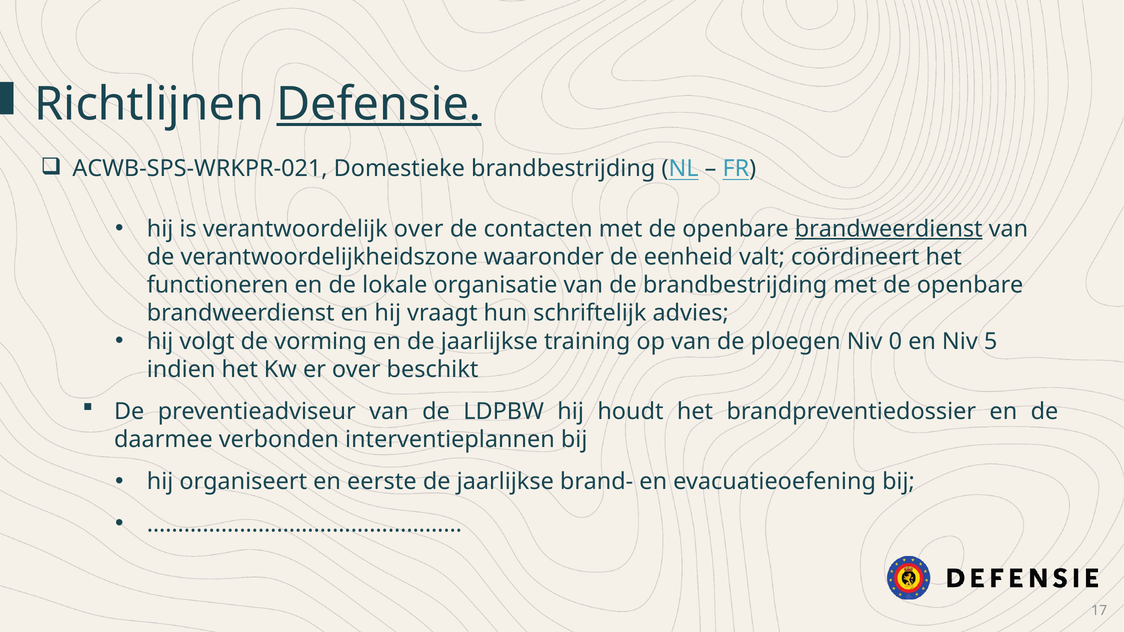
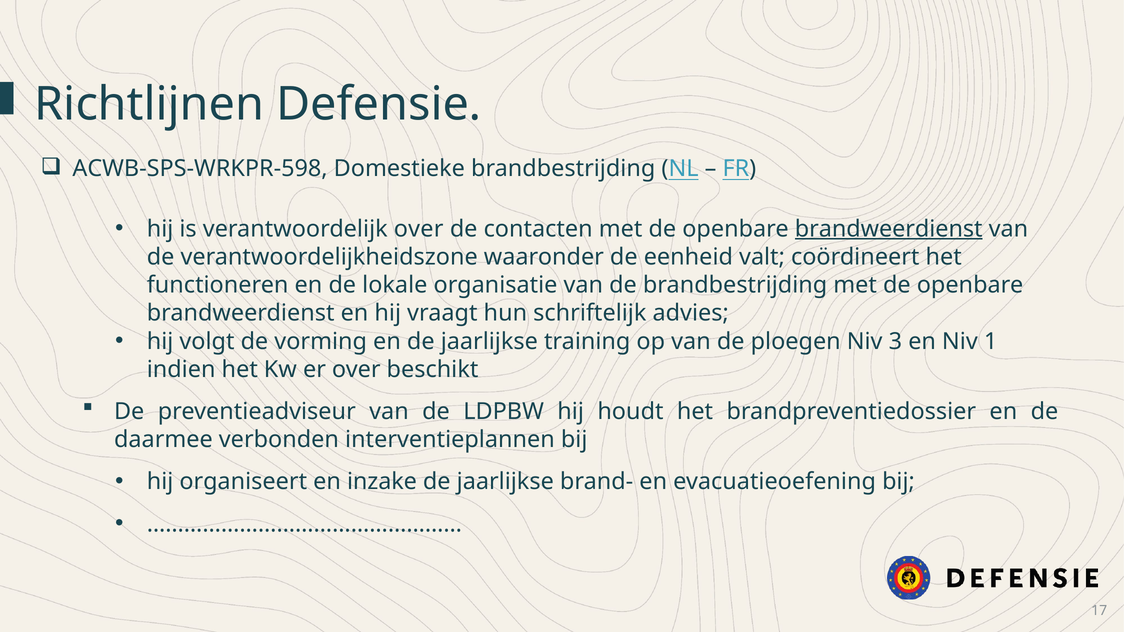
Defensie underline: present -> none (379, 104)
ACWB-SPS-WRKPR-021: ACWB-SPS-WRKPR-021 -> ACWB-SPS-WRKPR-598 (200, 169)
0: 0 -> 3 (895, 341)
5: 5 -> 1 (991, 341)
eerste: eerste -> inzake (382, 482)
